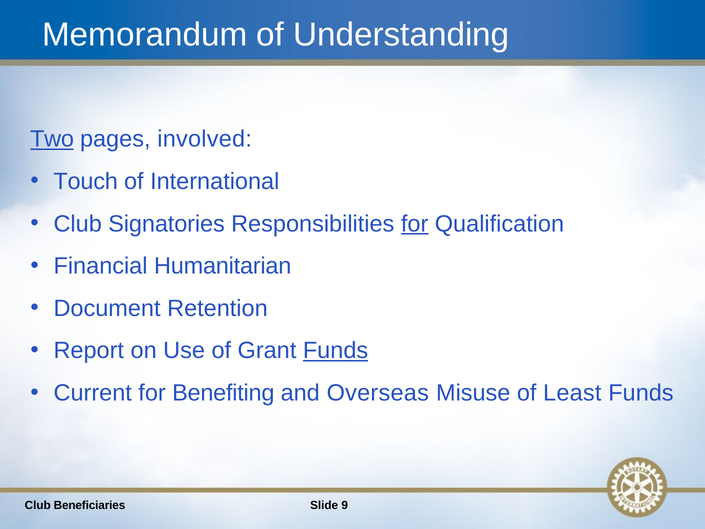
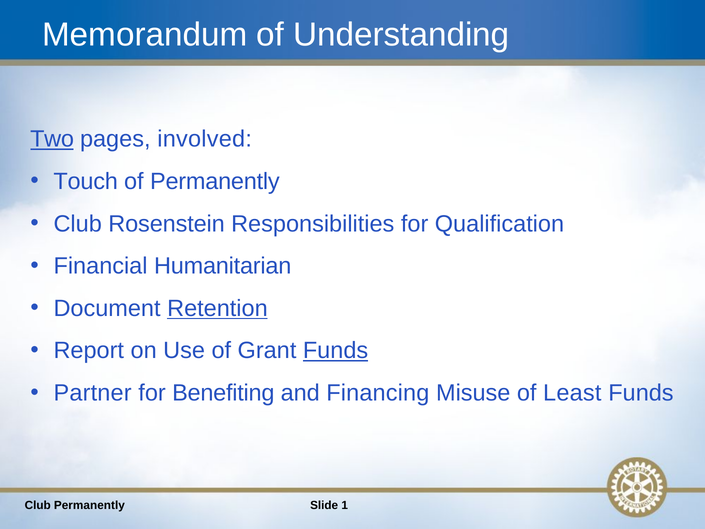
of International: International -> Permanently (215, 181)
Signatories: Signatories -> Rosenstein (167, 224)
for underline: present -> none (415, 224)
Retention underline: none -> present (217, 308)
Current: Current -> Partner (93, 393)
Overseas: Overseas -> Financing (378, 393)
Club Beneficiaries: Beneficiaries -> Permanently (89, 505)
9: 9 -> 1 (345, 505)
